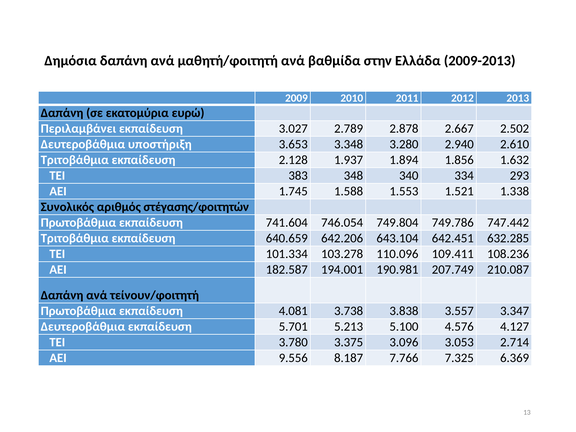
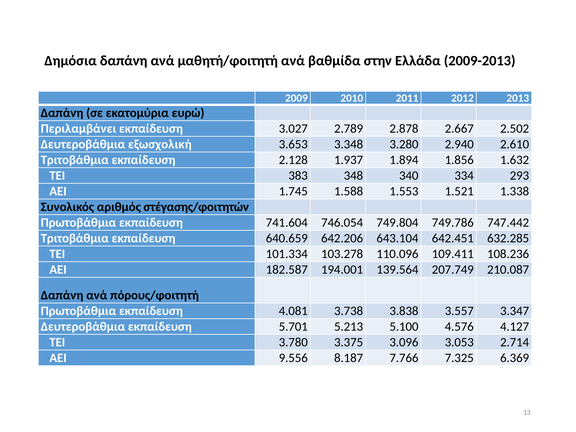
υποστήριξη: υποστήριξη -> εξωσχολική (160, 144)
190.981: 190.981 -> 139.564 (397, 270)
τείνουν/φοιτητή: τείνουν/φοιτητή -> πόρους/φοιτητή (155, 295)
